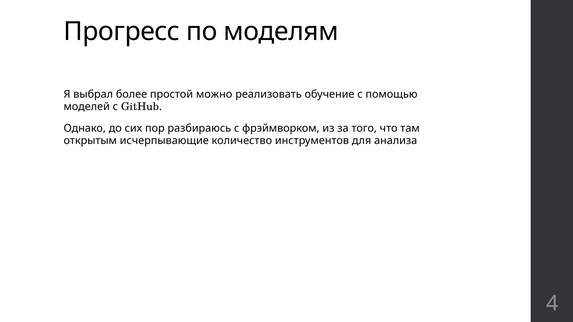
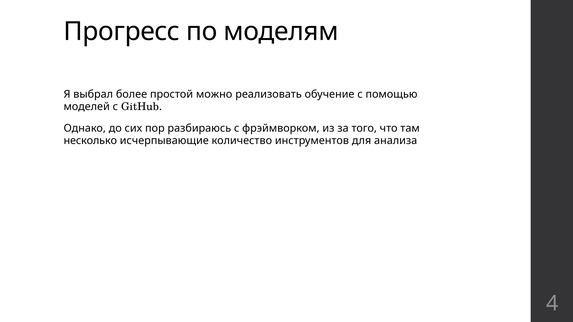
открытым: открытым -> несколько (90, 141)
